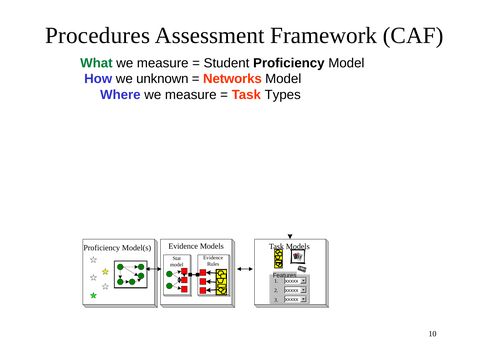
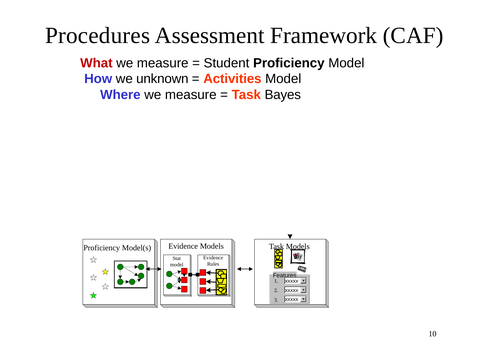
What colour: green -> red (96, 63)
Networks: Networks -> Activities (232, 79)
Types: Types -> Bayes (283, 95)
